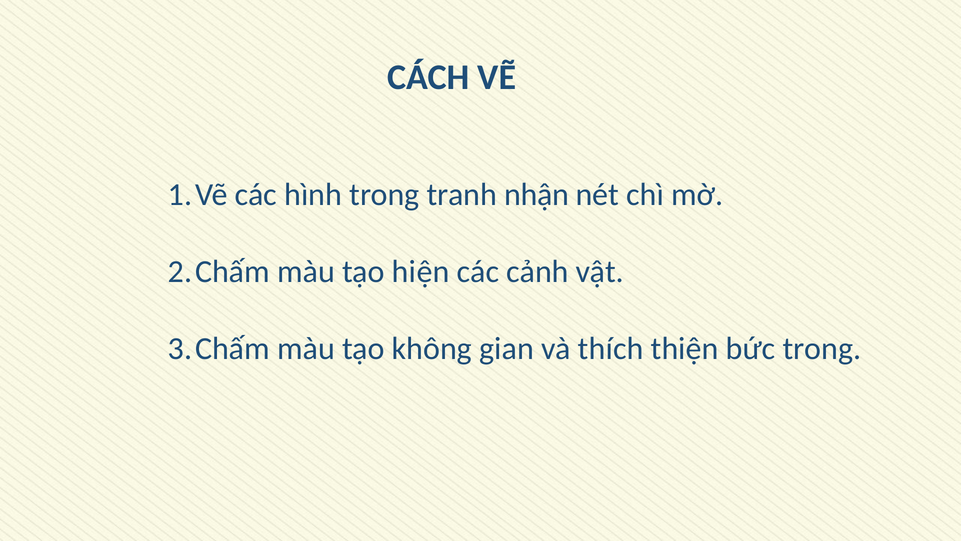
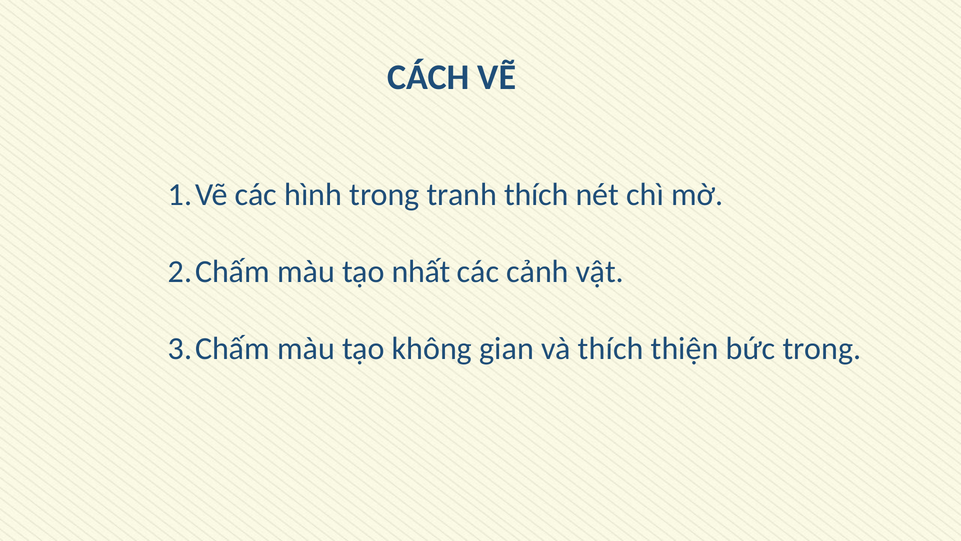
tranh nhận: nhận -> thích (536, 195)
hiện: hiện -> nhất (421, 272)
